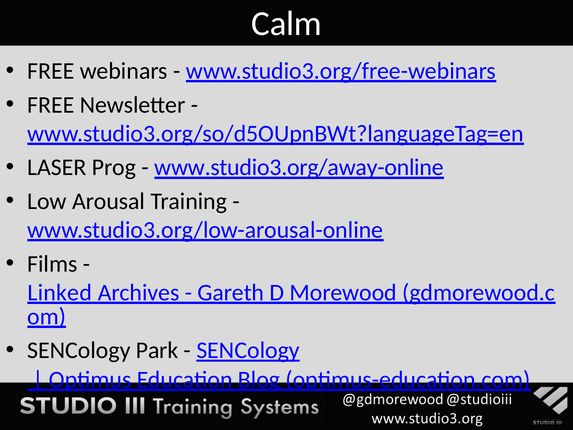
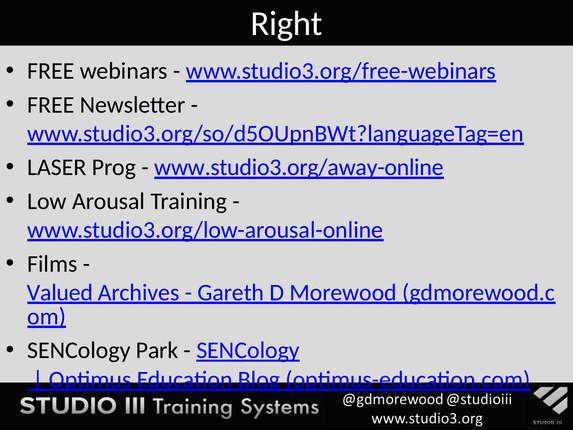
Calm: Calm -> Right (287, 24)
Linked: Linked -> Valued (60, 292)
